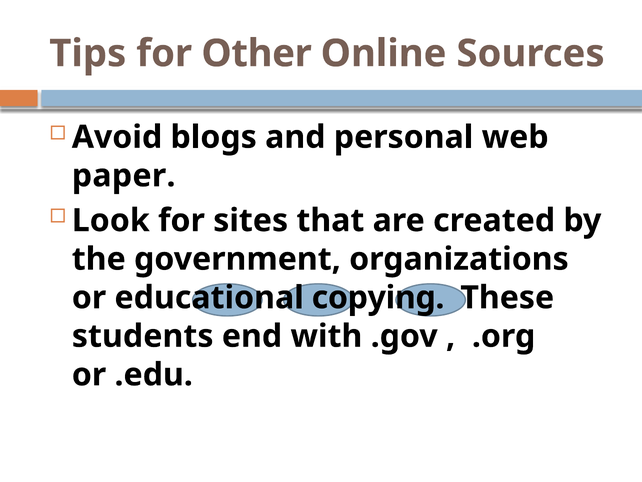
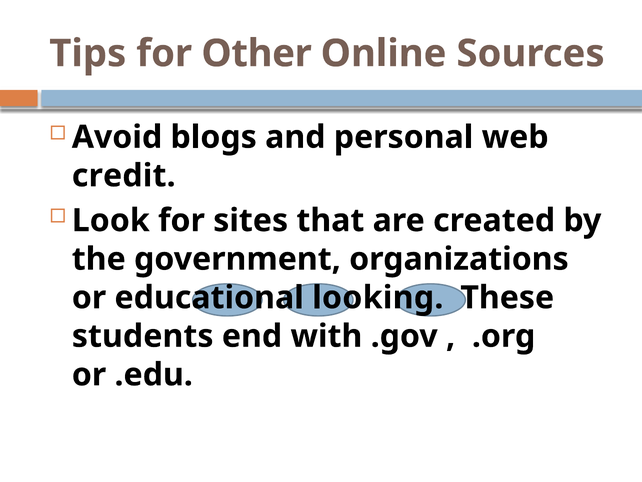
paper: paper -> credit (124, 176)
copying: copying -> looking (378, 297)
